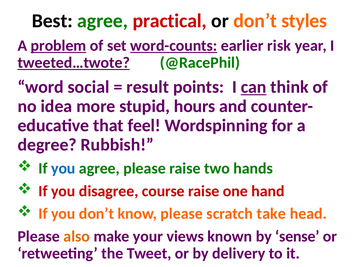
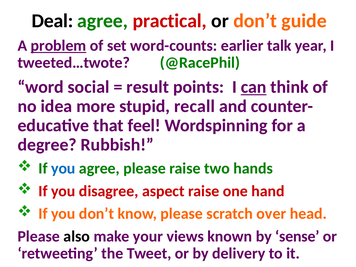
Best: Best -> Deal (52, 21)
styles: styles -> guide (304, 21)
word-counts underline: present -> none (174, 46)
risk: risk -> talk (279, 46)
tweeted…twote underline: present -> none (74, 63)
hours: hours -> recall (194, 106)
course: course -> aspect (163, 191)
take: take -> over (271, 214)
also colour: orange -> black (77, 236)
